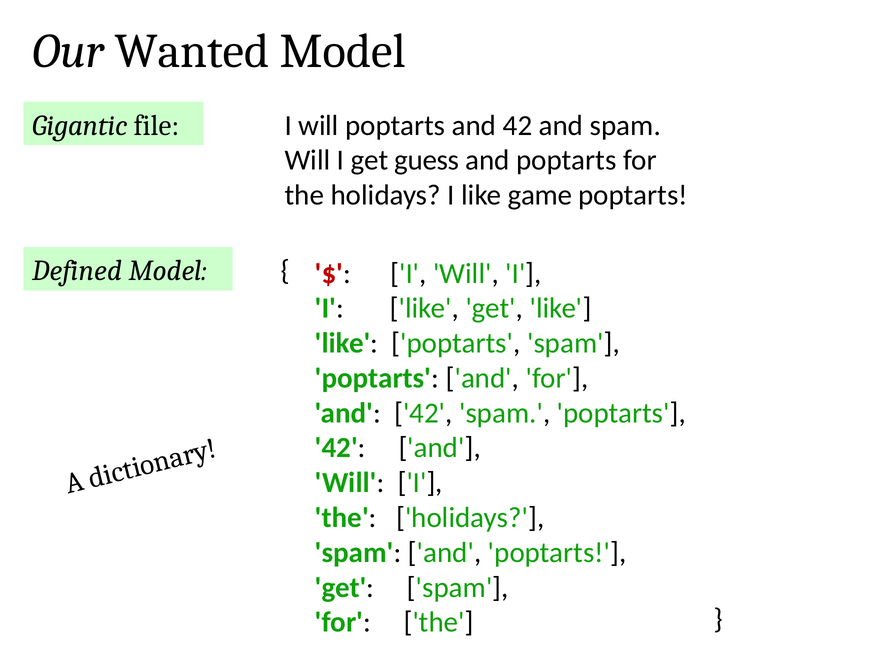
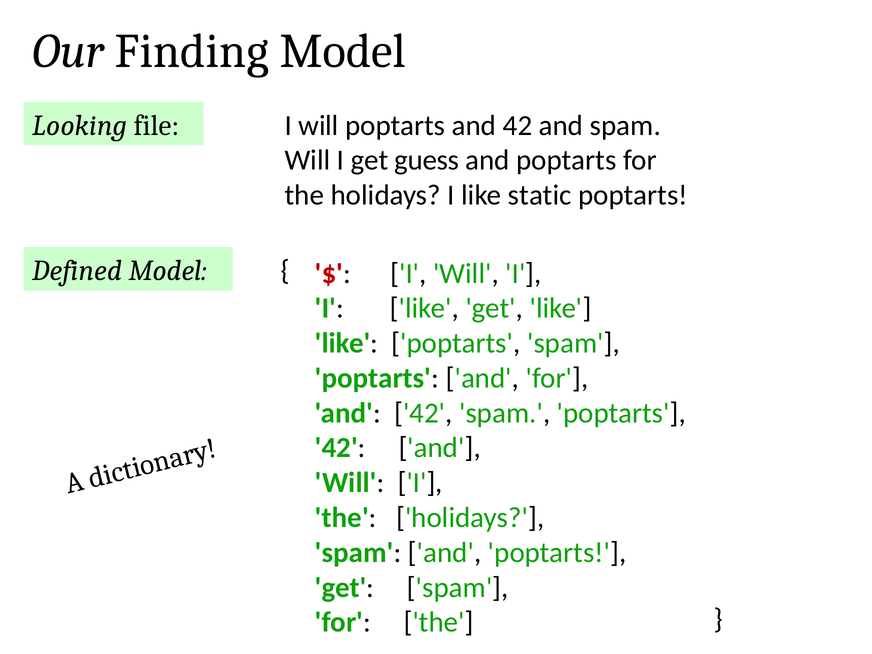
Wanted: Wanted -> Finding (192, 51)
Gigantic: Gigantic -> Looking (80, 125)
game: game -> static (540, 195)
